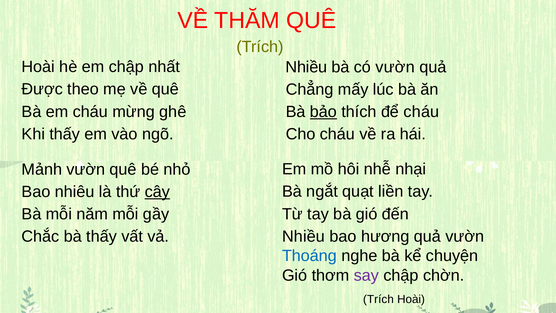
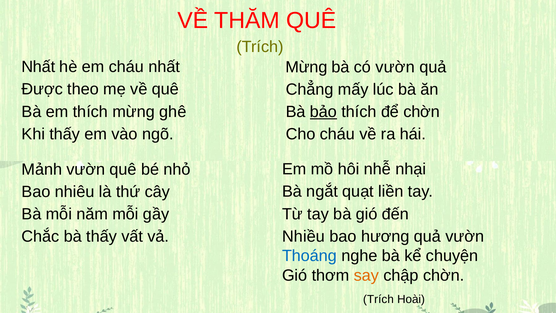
Hoài: Hoài -> Nhất (38, 67)
em chập: chập -> cháu (126, 67)
Nhiều: Nhiều -> Mừng (306, 67)
em cháu: cháu -> thích (90, 112)
để cháu: cháu -> chờn (422, 112)
cây underline: present -> none (157, 192)
say colour: purple -> orange (366, 275)
